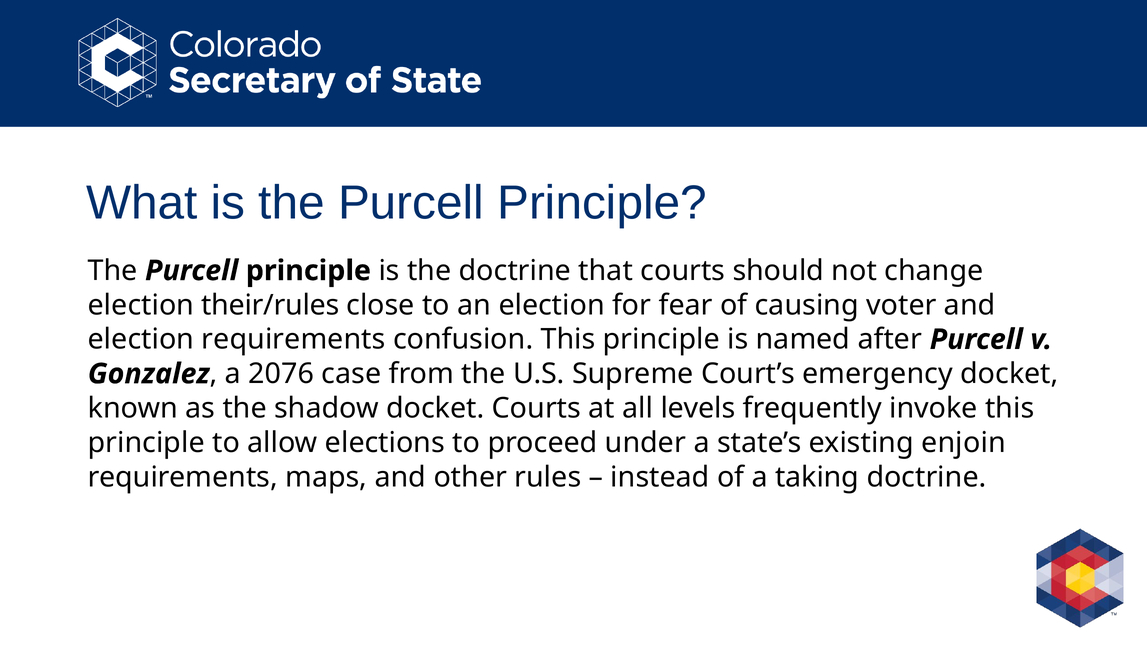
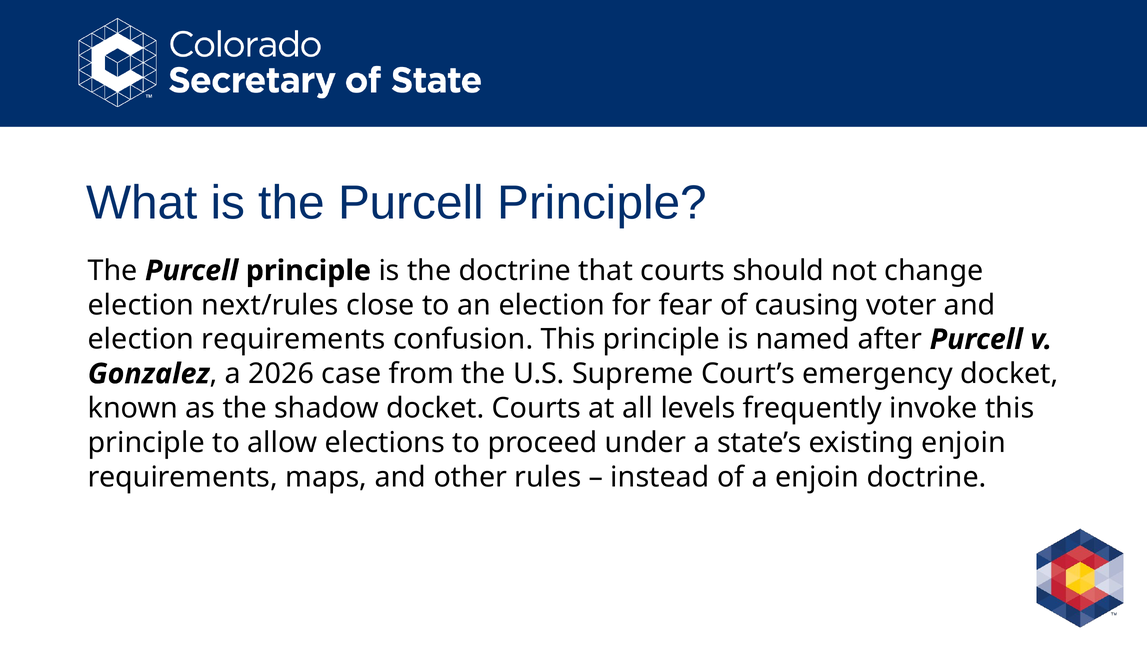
their/rules: their/rules -> next/rules (270, 305)
2076: 2076 -> 2026 (281, 374)
a taking: taking -> enjoin (817, 477)
